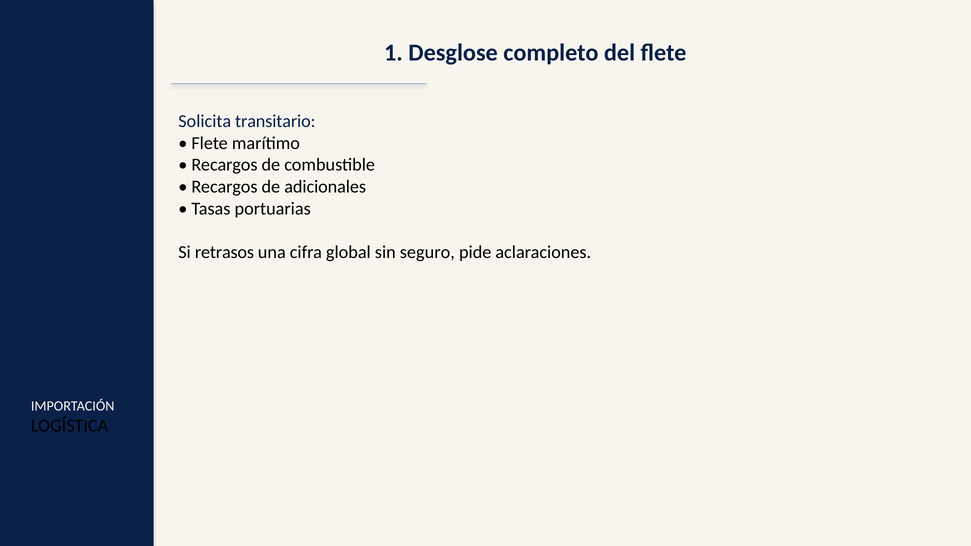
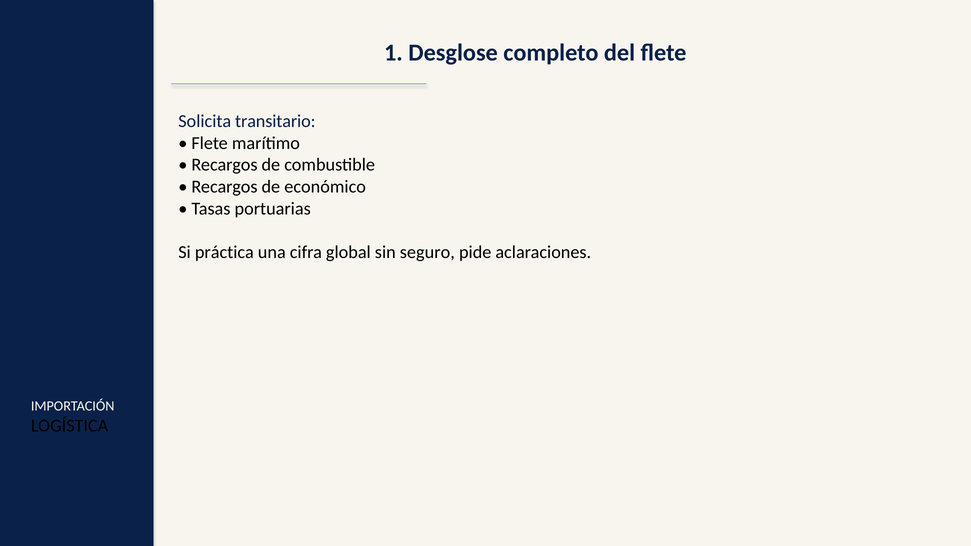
adicionales: adicionales -> económico (325, 187)
retrasos: retrasos -> práctica (224, 252)
